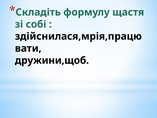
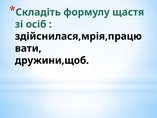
собі: собі -> осіб (36, 24)
